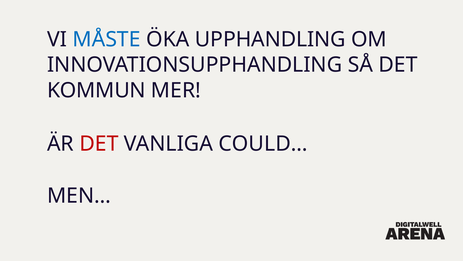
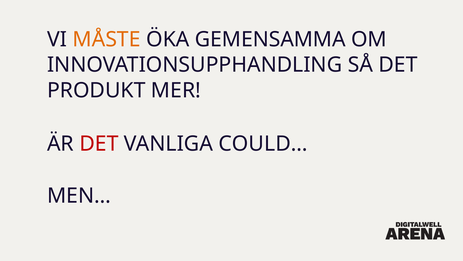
MÅSTE colour: blue -> orange (107, 39)
UPPHANDLING: UPPHANDLING -> GEMENSAMMA (270, 39)
KOMMUN: KOMMUN -> PRODUKT (96, 90)
